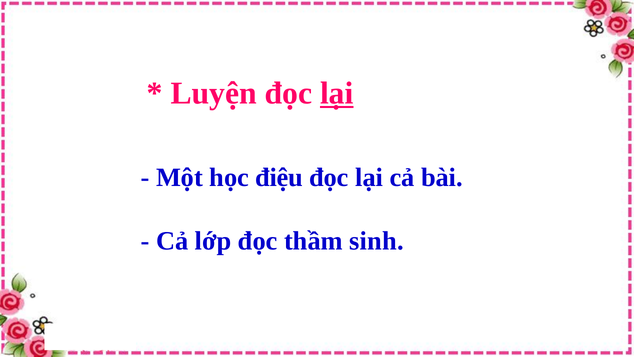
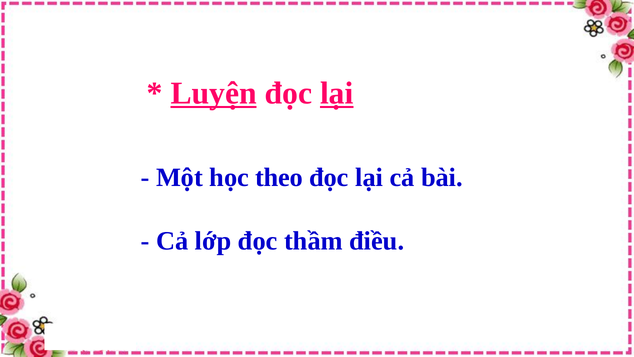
Luyện underline: none -> present (214, 93)
điệu: điệu -> theo (279, 177)
sinh: sinh -> điều (377, 241)
